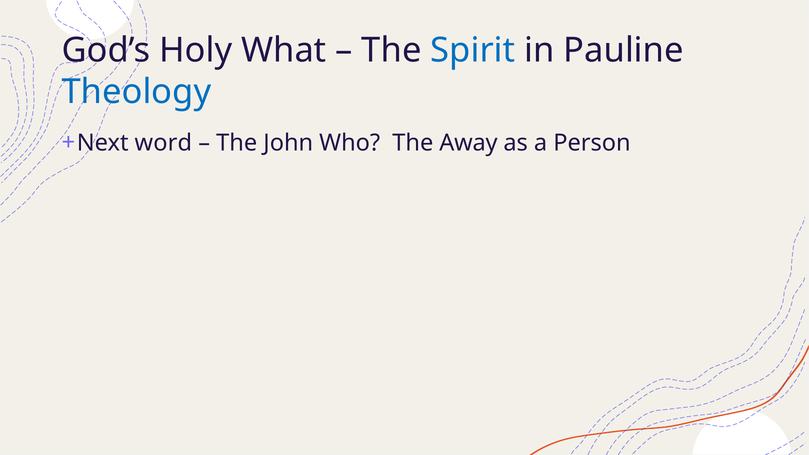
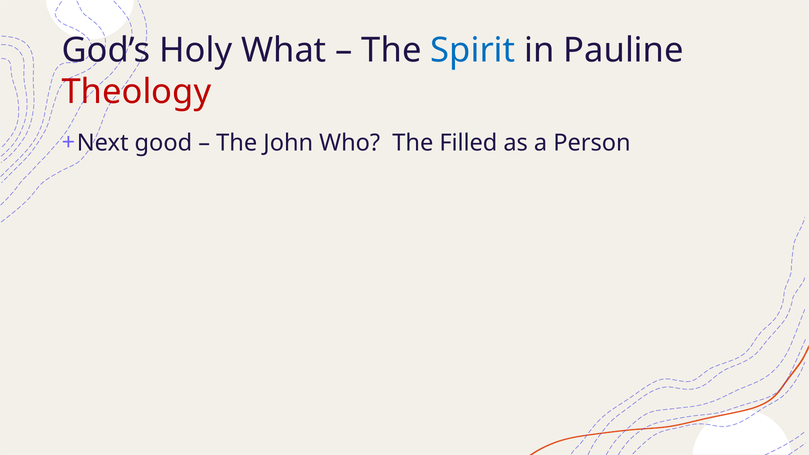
Theology colour: blue -> red (136, 92)
word: word -> good (163, 143)
Away: Away -> Filled (468, 143)
